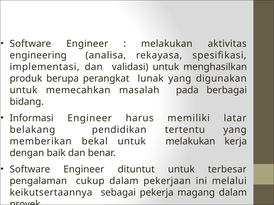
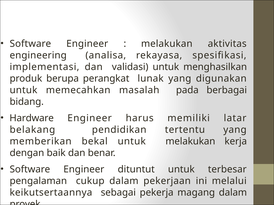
Informasi: Informasi -> Hardware (32, 118)
